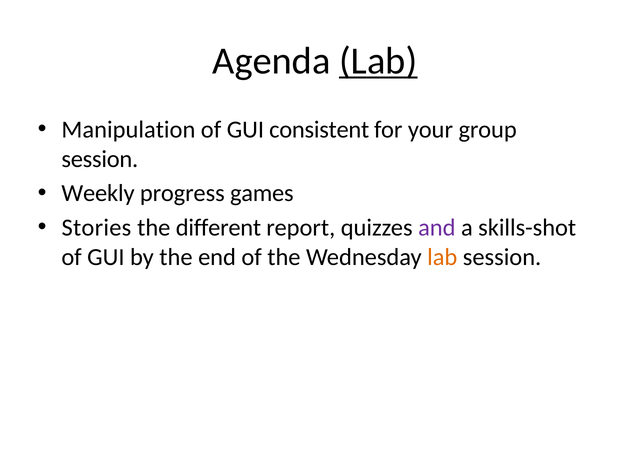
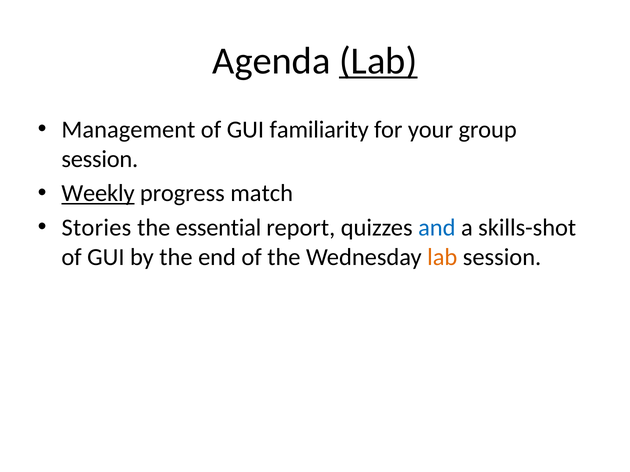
Manipulation: Manipulation -> Management (128, 130)
consistent: consistent -> familiarity (319, 130)
Weekly underline: none -> present (98, 194)
games: games -> match (262, 194)
different: different -> essential (218, 228)
and colour: purple -> blue (437, 228)
